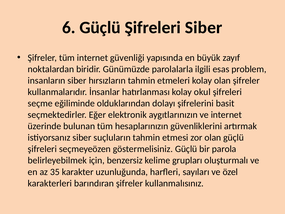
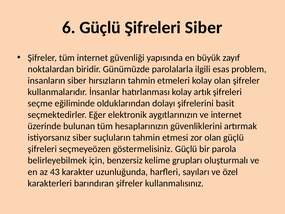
okul: okul -> artık (202, 92)
35: 35 -> 43 (55, 172)
